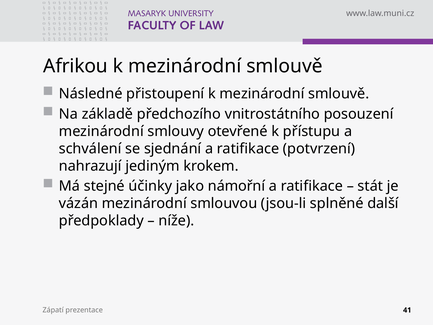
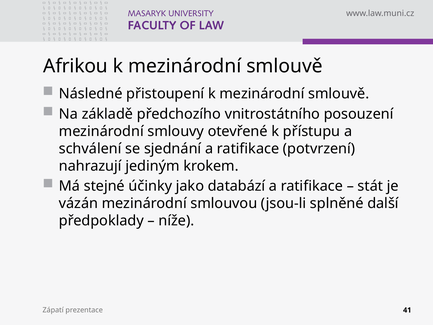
námořní: námořní -> databází (237, 186)
